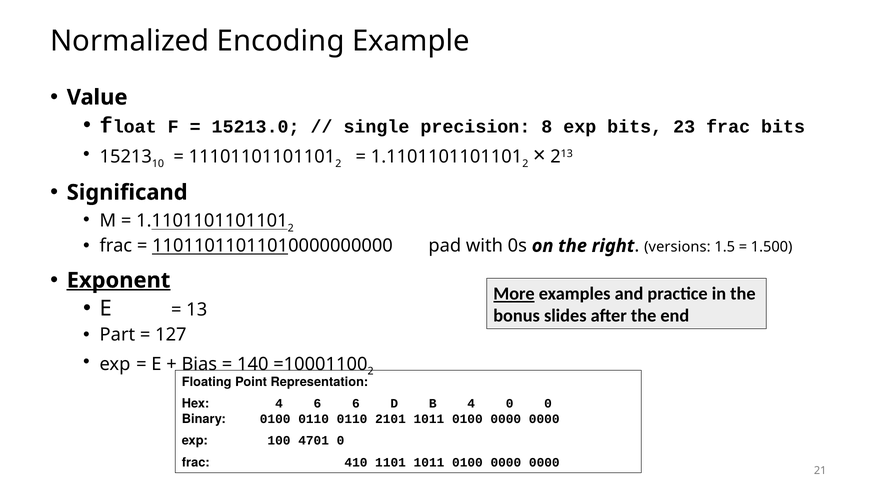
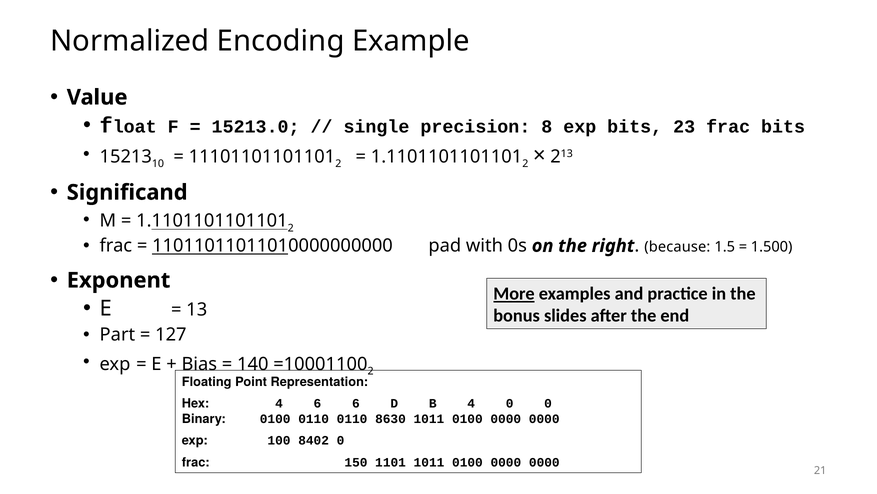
versions: versions -> because (677, 247)
Exponent underline: present -> none (119, 280)
2101: 2101 -> 8630 (390, 418)
4701: 4701 -> 8402 (314, 440)
410: 410 -> 150 (356, 462)
